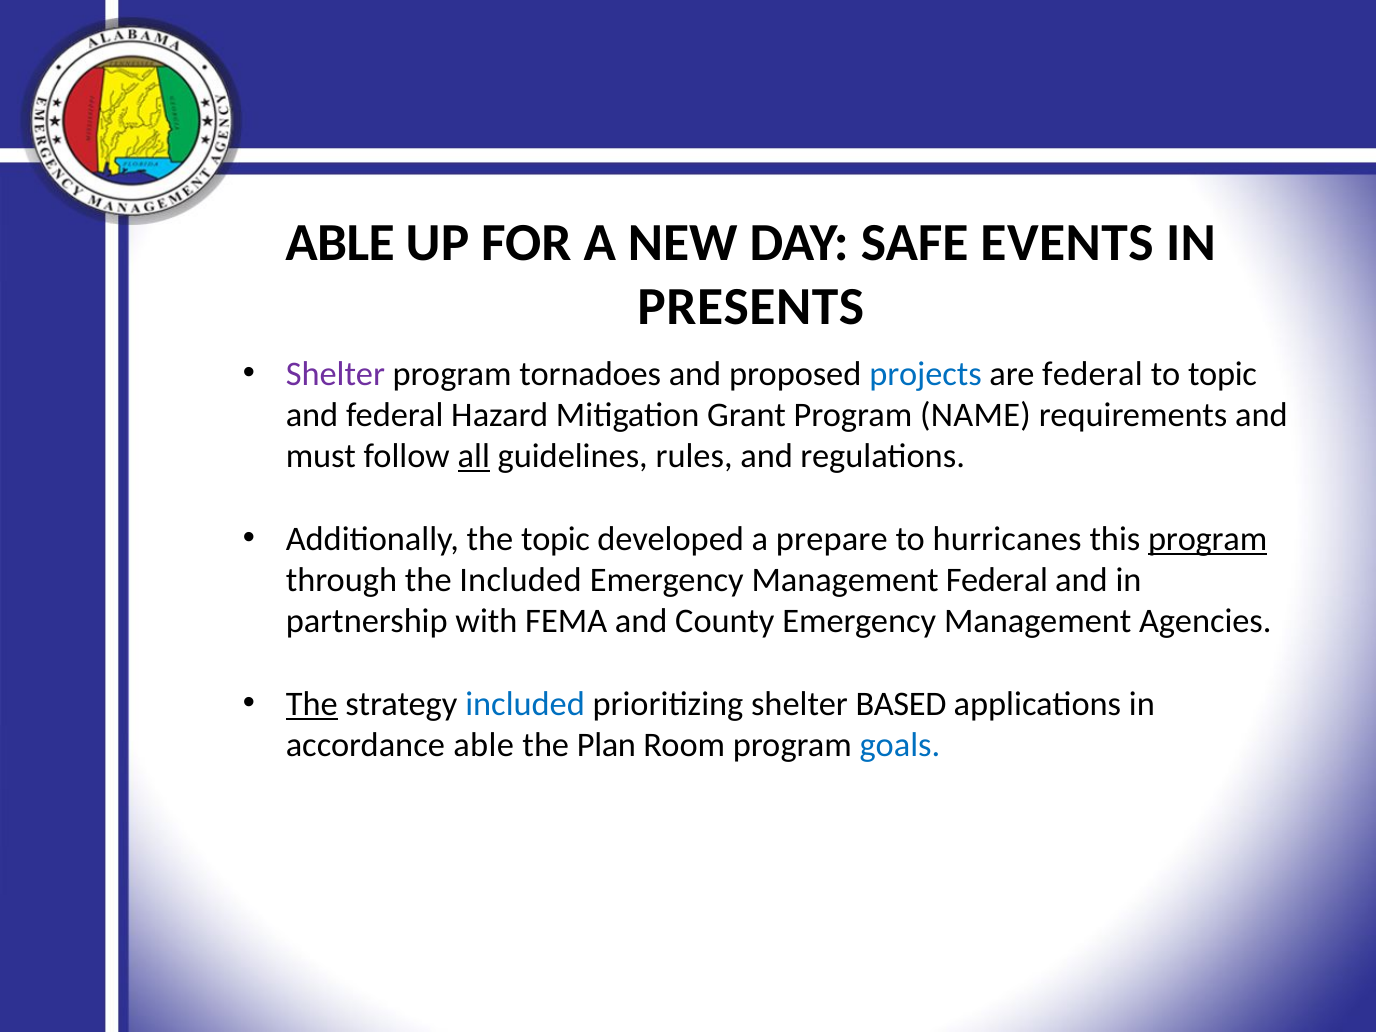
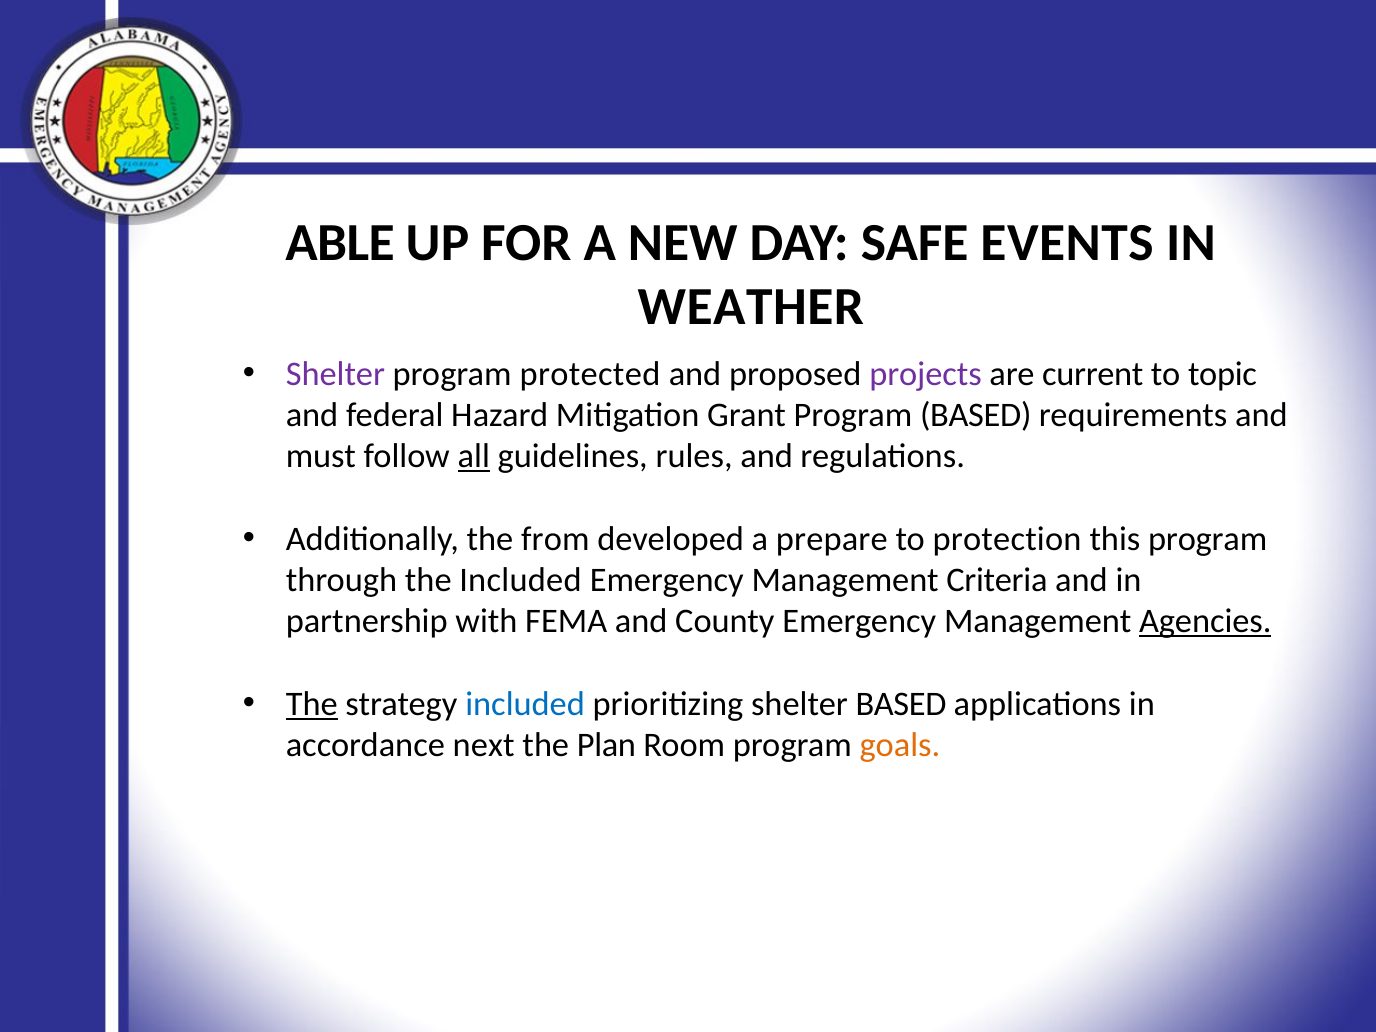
PRESENTS: PRESENTS -> WEATHER (751, 307)
tornadoes: tornadoes -> protected (590, 374)
projects colour: blue -> purple (926, 374)
are federal: federal -> current (1093, 374)
Program NAME: NAME -> BASED (976, 415)
the topic: topic -> from (555, 539)
hurricanes: hurricanes -> protection (1007, 539)
program underline: present -> none (1208, 539)
Management Federal: Federal -> Criteria (997, 580)
Agencies underline: none -> present (1205, 621)
accordance able: able -> next (484, 745)
goals colour: blue -> orange (900, 745)
